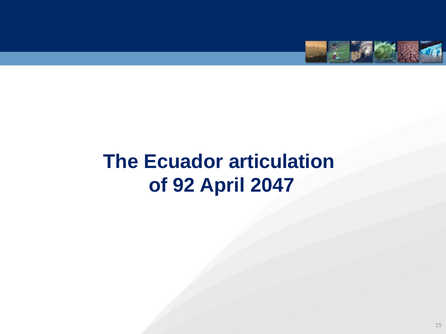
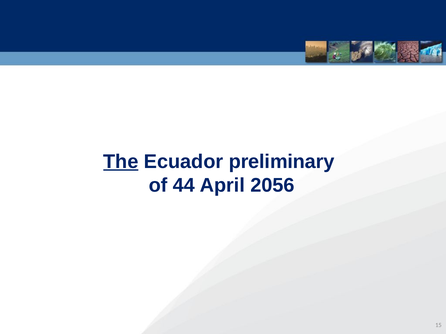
The underline: none -> present (121, 162)
articulation: articulation -> preliminary (282, 162)
92: 92 -> 44 (184, 186)
2047: 2047 -> 2056 (272, 186)
